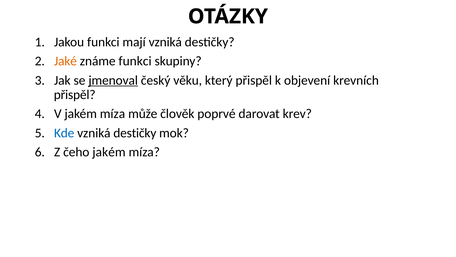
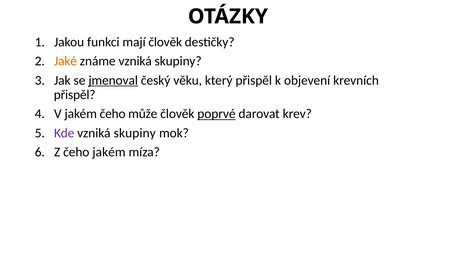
mají vzniká: vzniká -> člověk (165, 42)
známe funkci: funkci -> vzniká (135, 61)
V jakém míza: míza -> čeho (113, 114)
poprvé underline: none -> present (216, 114)
Kde colour: blue -> purple (64, 133)
destičky: destičky -> skupiny (135, 133)
